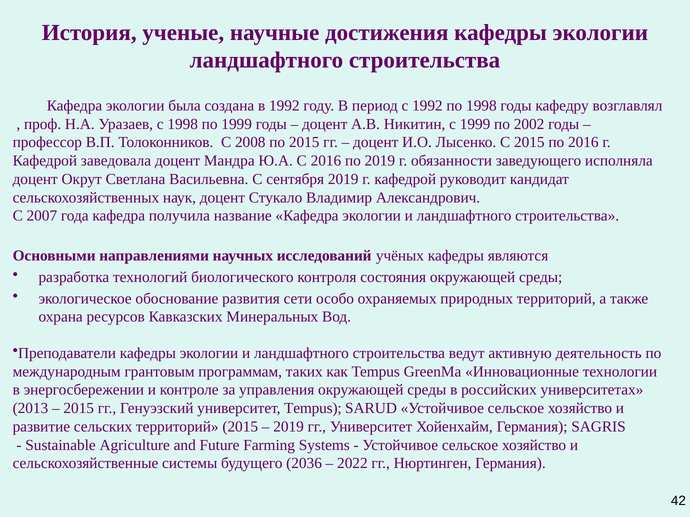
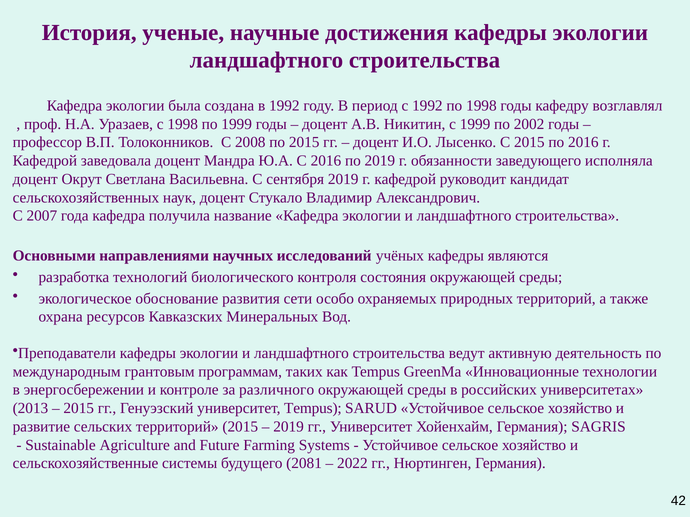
управления: управления -> различного (277, 390)
2036: 2036 -> 2081 (304, 464)
